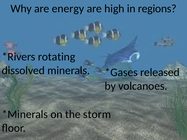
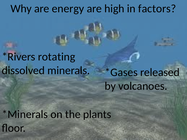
regions: regions -> factors (157, 9)
storm: storm -> plants (97, 115)
